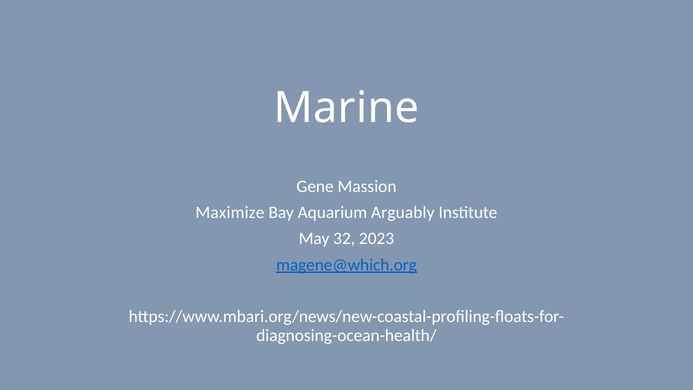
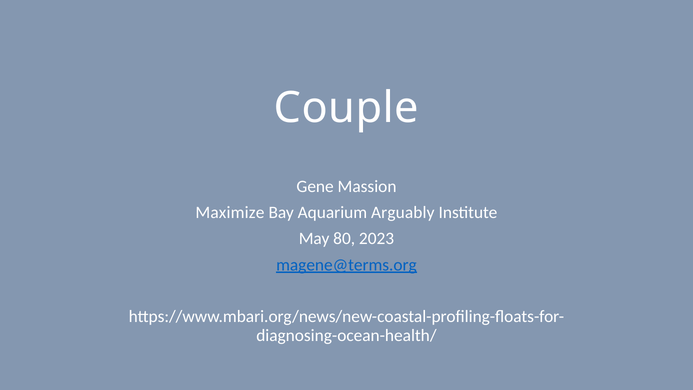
Marine: Marine -> Couple (346, 108)
32: 32 -> 80 (344, 238)
magene@which.org: magene@which.org -> magene@terms.org (346, 265)
